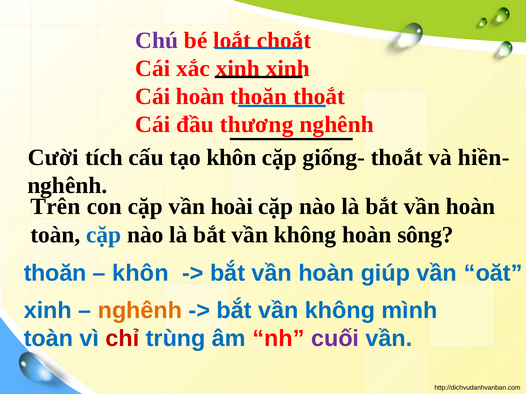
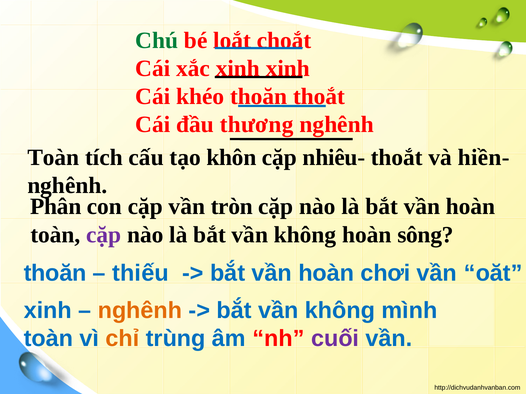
Chú colour: purple -> green (157, 41)
Cái hoàn: hoàn -> khéo (200, 97)
Cười: Cười -> Toàn (53, 158)
giống-: giống- -> nhiêu- (334, 158)
Trên: Trên -> Phân (56, 207)
hoài: hoài -> tròn (232, 207)
cặp colour: blue -> purple (104, 235)
khôn: khôn -> thiếu (140, 274)
giúp: giúp -> chơi (385, 274)
chỉ colour: red -> orange (122, 339)
